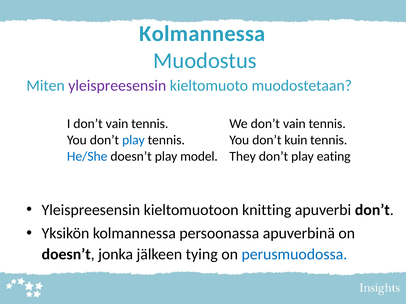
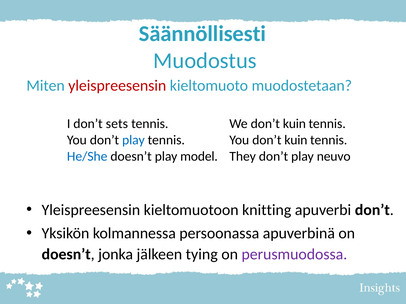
Kolmannessa: Kolmannessa -> Säännöllisesti (202, 34)
yleispreesensin colour: purple -> red (117, 86)
I don’t vain: vain -> sets (117, 124)
We don’t vain: vain -> kuin (294, 124)
eating: eating -> neuvo (334, 157)
perusmuodossa colour: blue -> purple (294, 255)
